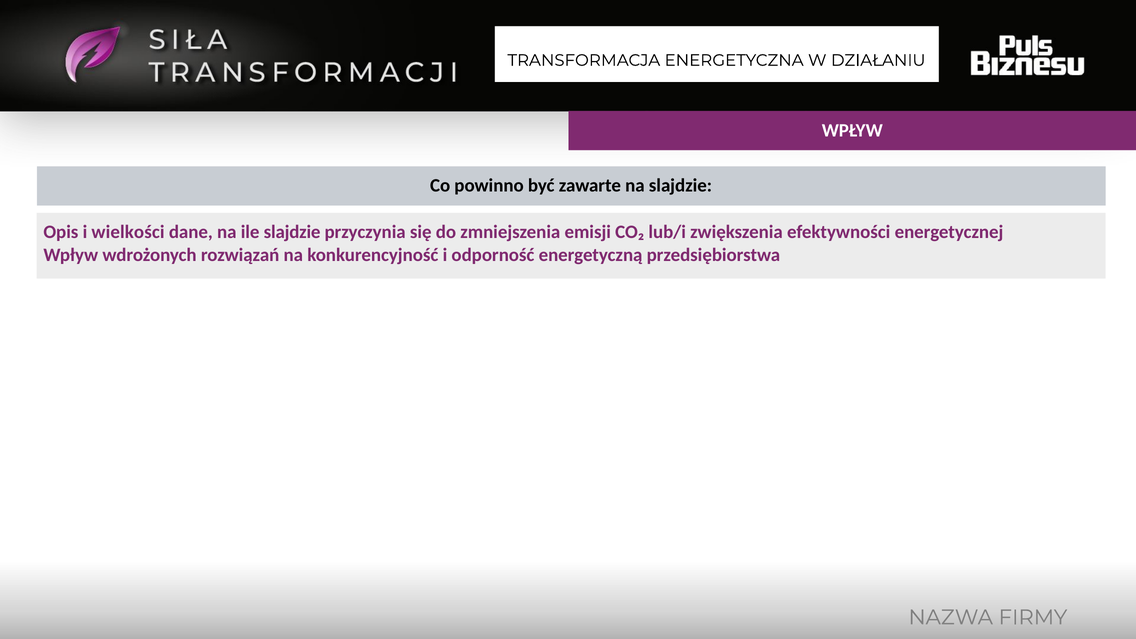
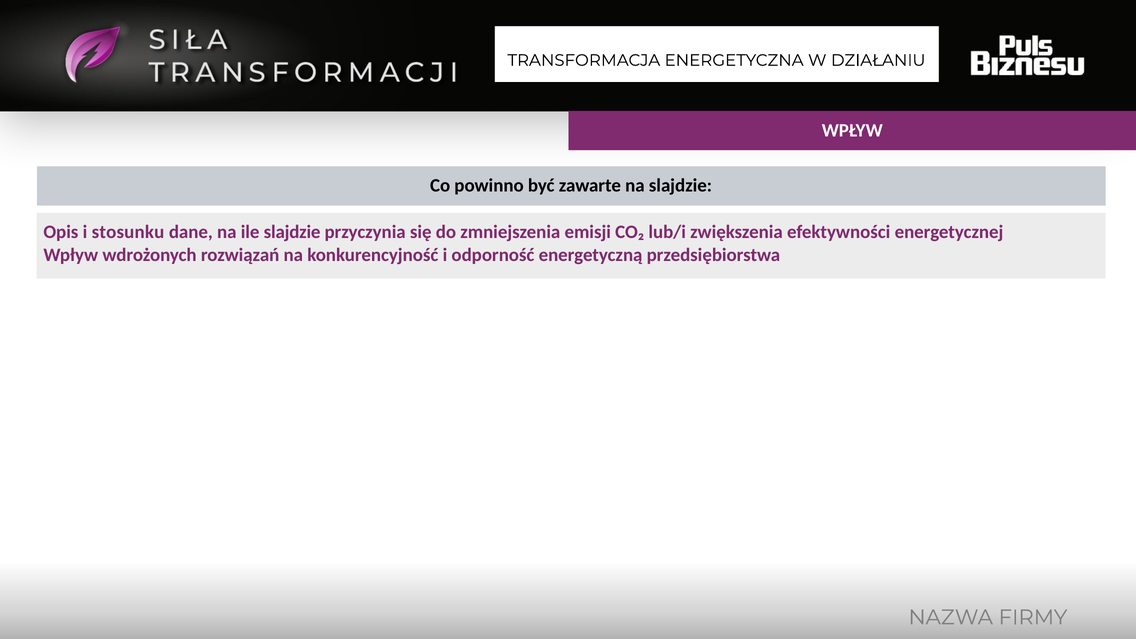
wielkości: wielkości -> stosunku (128, 232)
